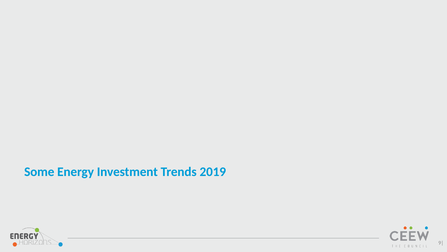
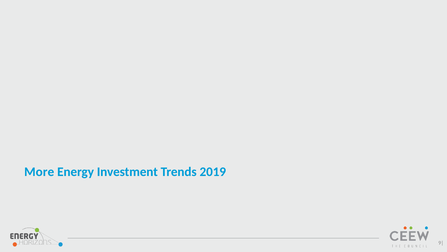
Some: Some -> More (39, 171)
